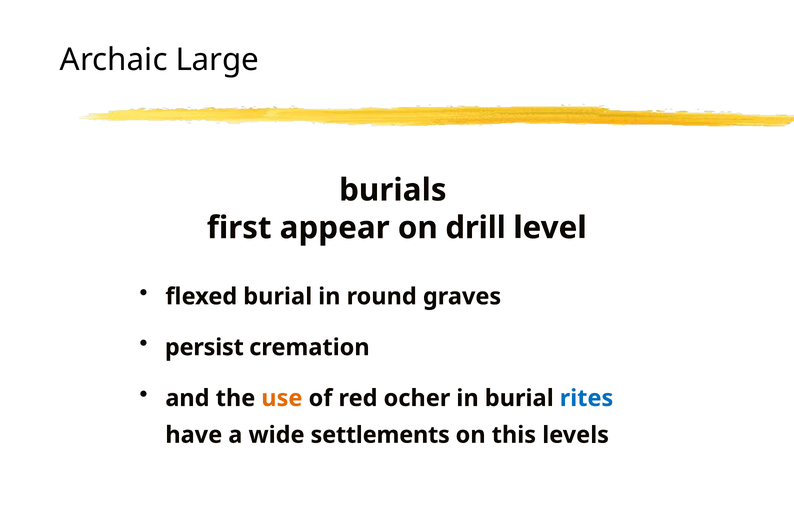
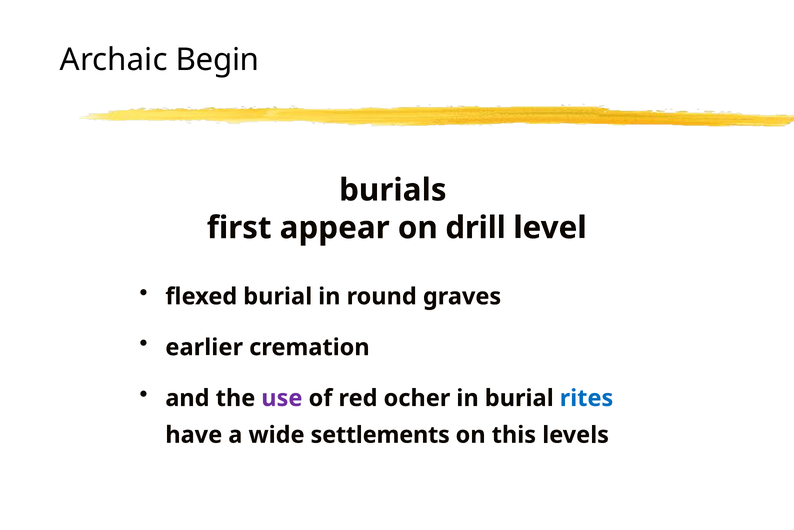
Large: Large -> Begin (217, 60)
persist: persist -> earlier (204, 347)
use colour: orange -> purple (282, 398)
